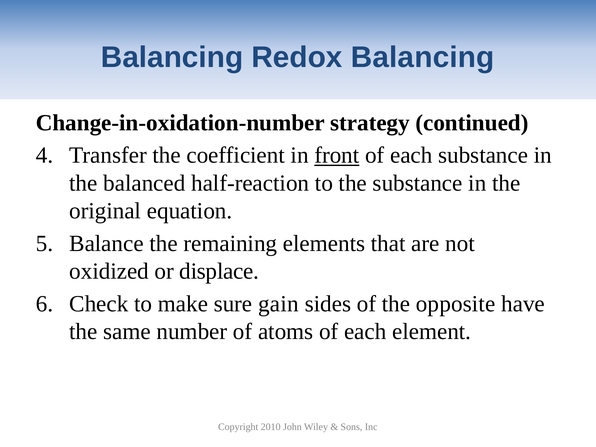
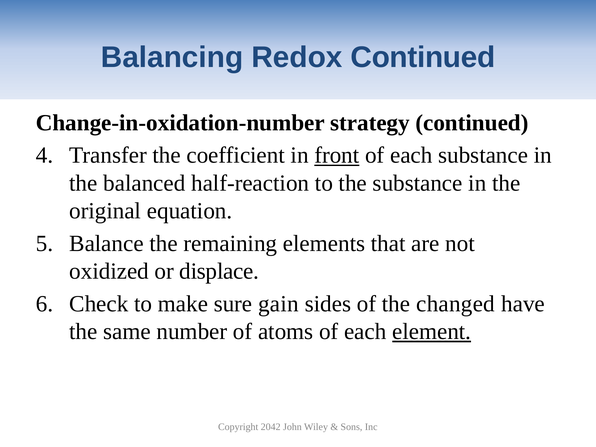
Redox Balancing: Balancing -> Continued (423, 57)
opposite: opposite -> changed (456, 304)
element underline: none -> present (432, 332)
2010: 2010 -> 2042 (271, 427)
